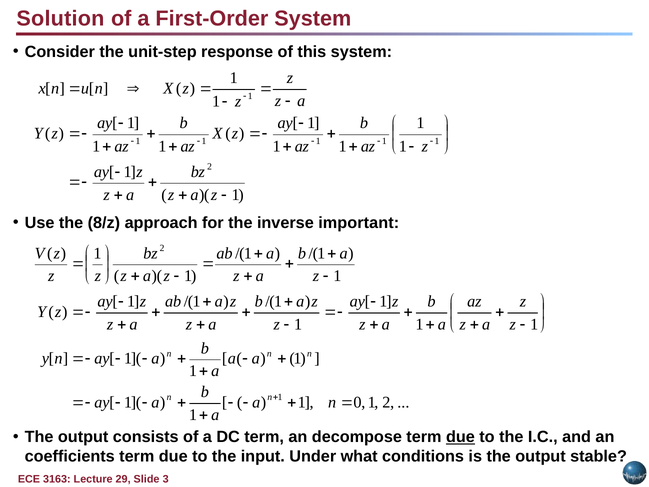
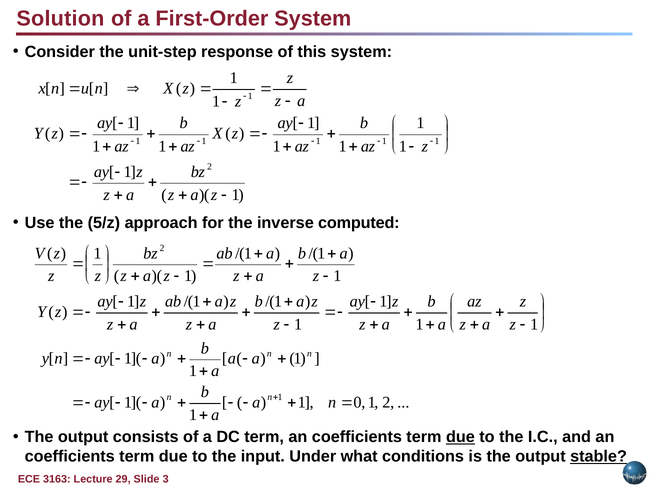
8/z: 8/z -> 5/z (104, 223)
important: important -> computed (359, 223)
term an decompose: decompose -> coefficients (357, 437)
stable underline: none -> present (599, 456)
